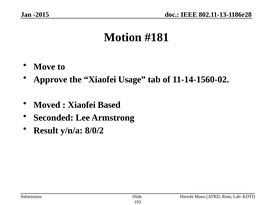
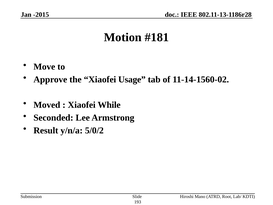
Based: Based -> While (109, 105)
8/0/2: 8/0/2 -> 5/0/2 (94, 130)
